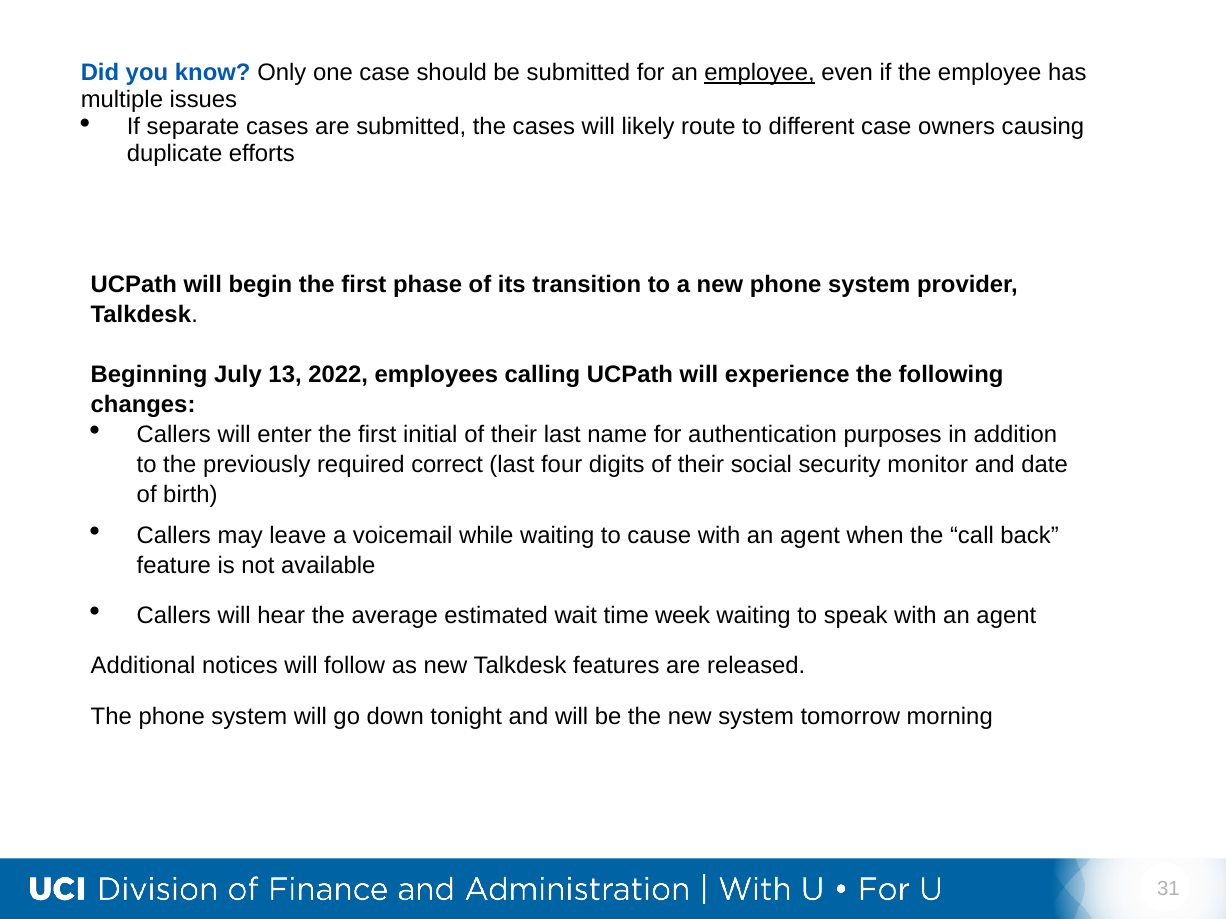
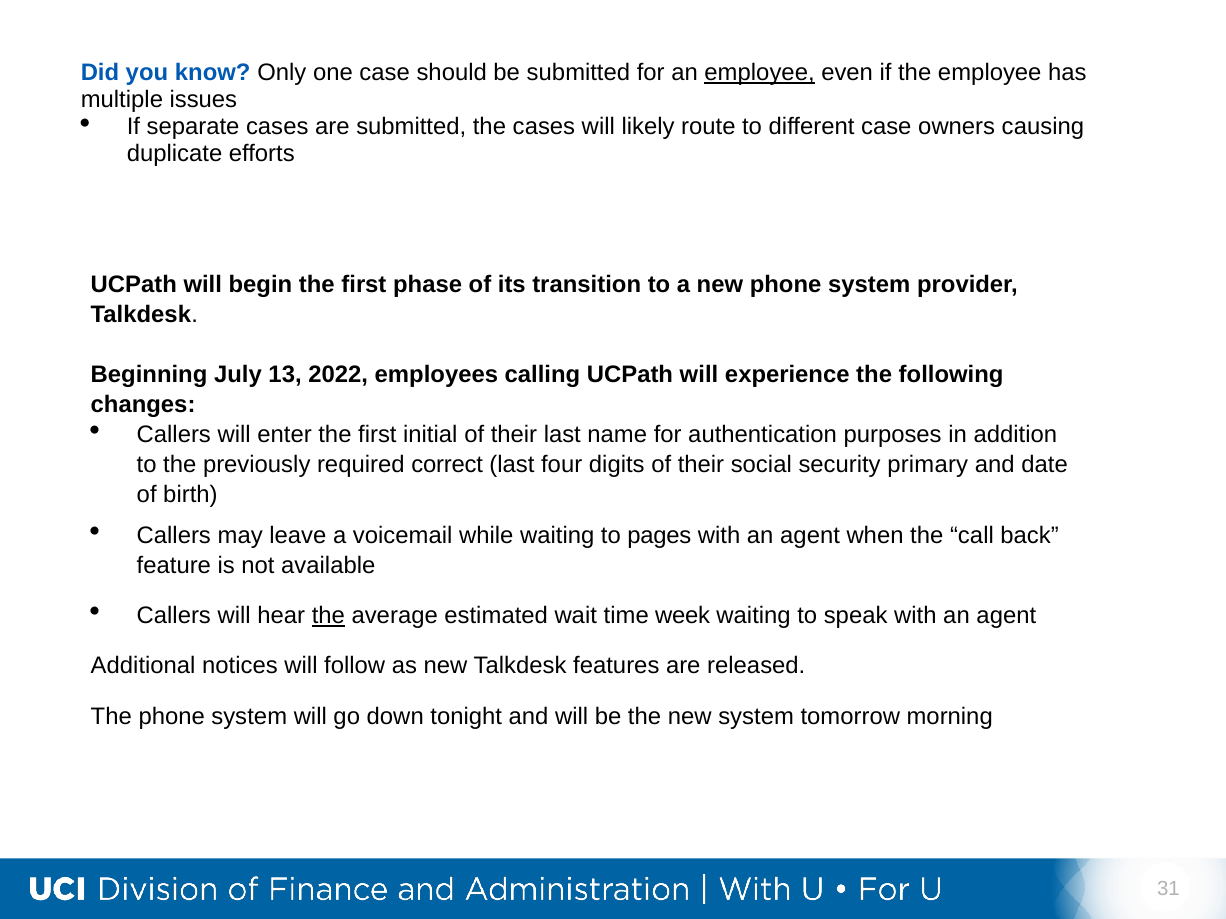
monitor: monitor -> primary (928, 465)
cause: cause -> pages (659, 535)
the underline: none -> present (328, 616)
